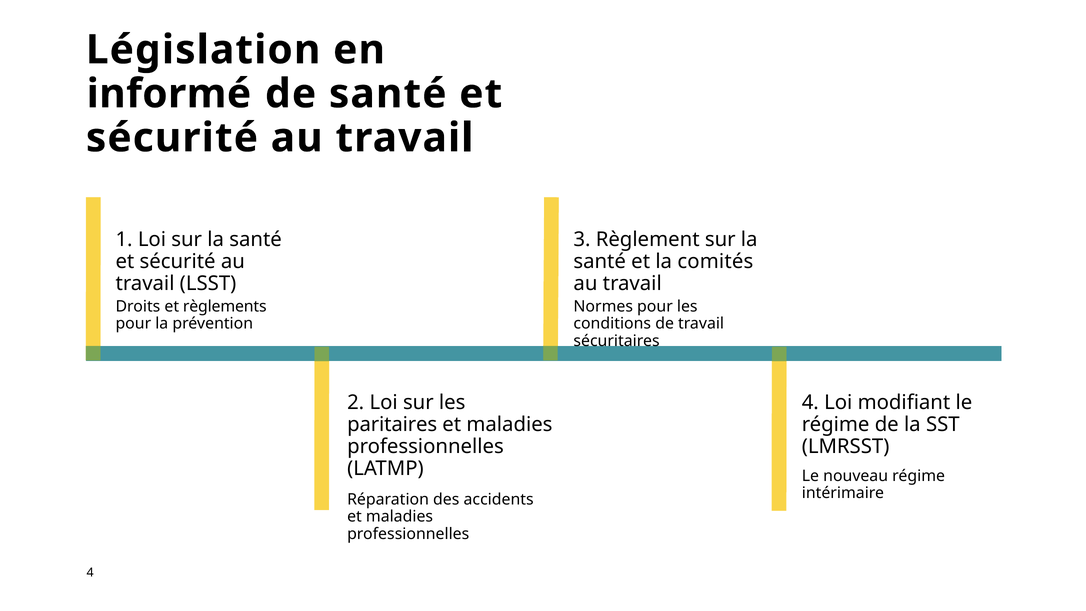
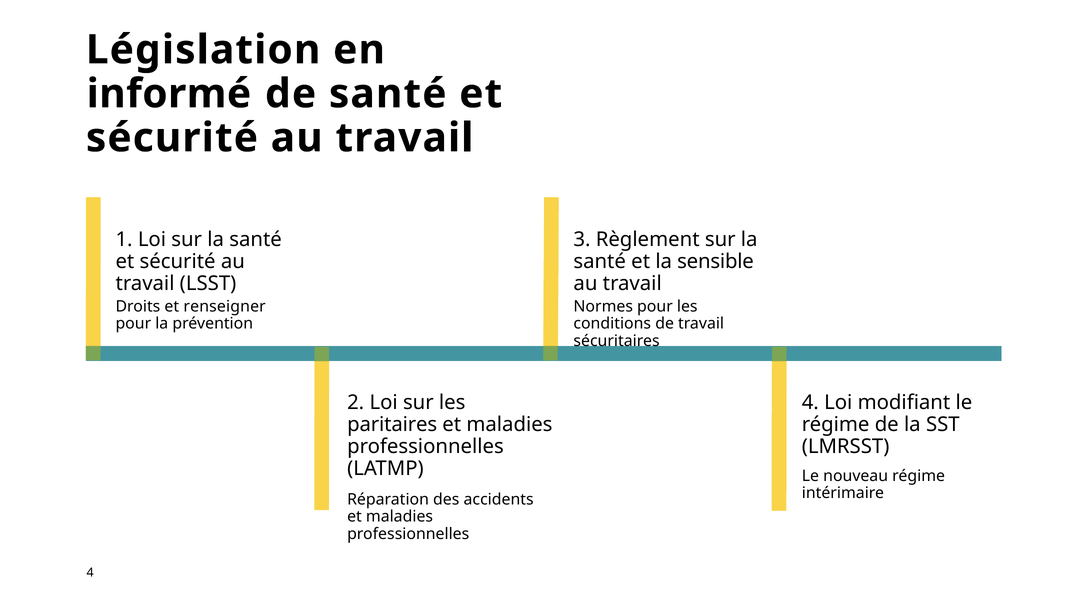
comités: comités -> sensible (716, 262)
règlements: règlements -> renseigner (225, 307)
